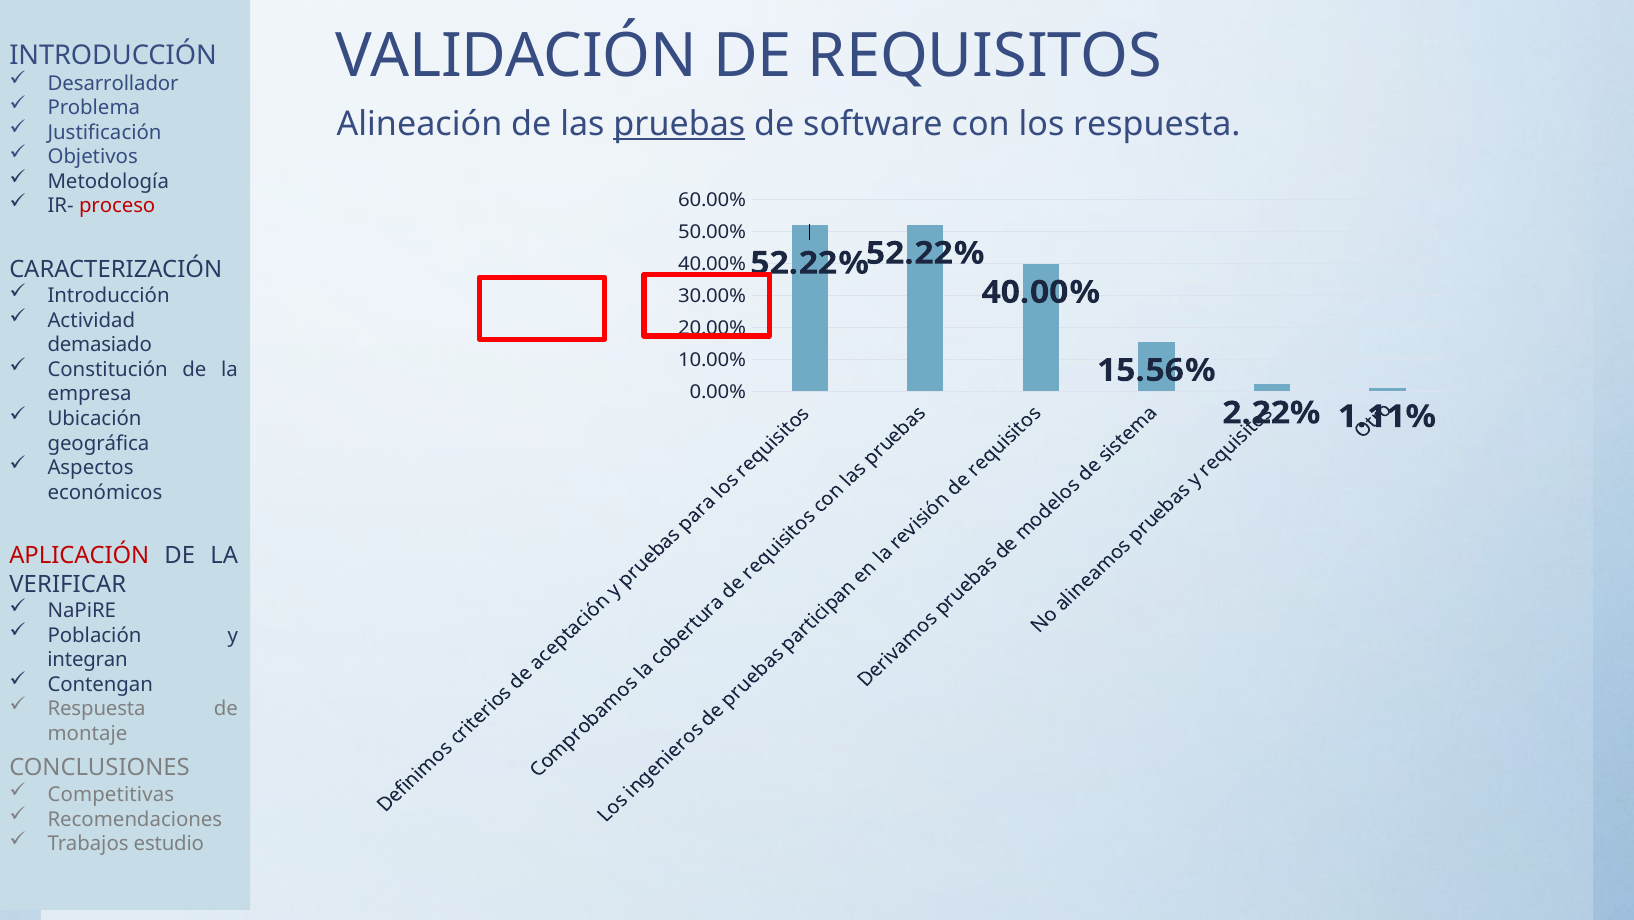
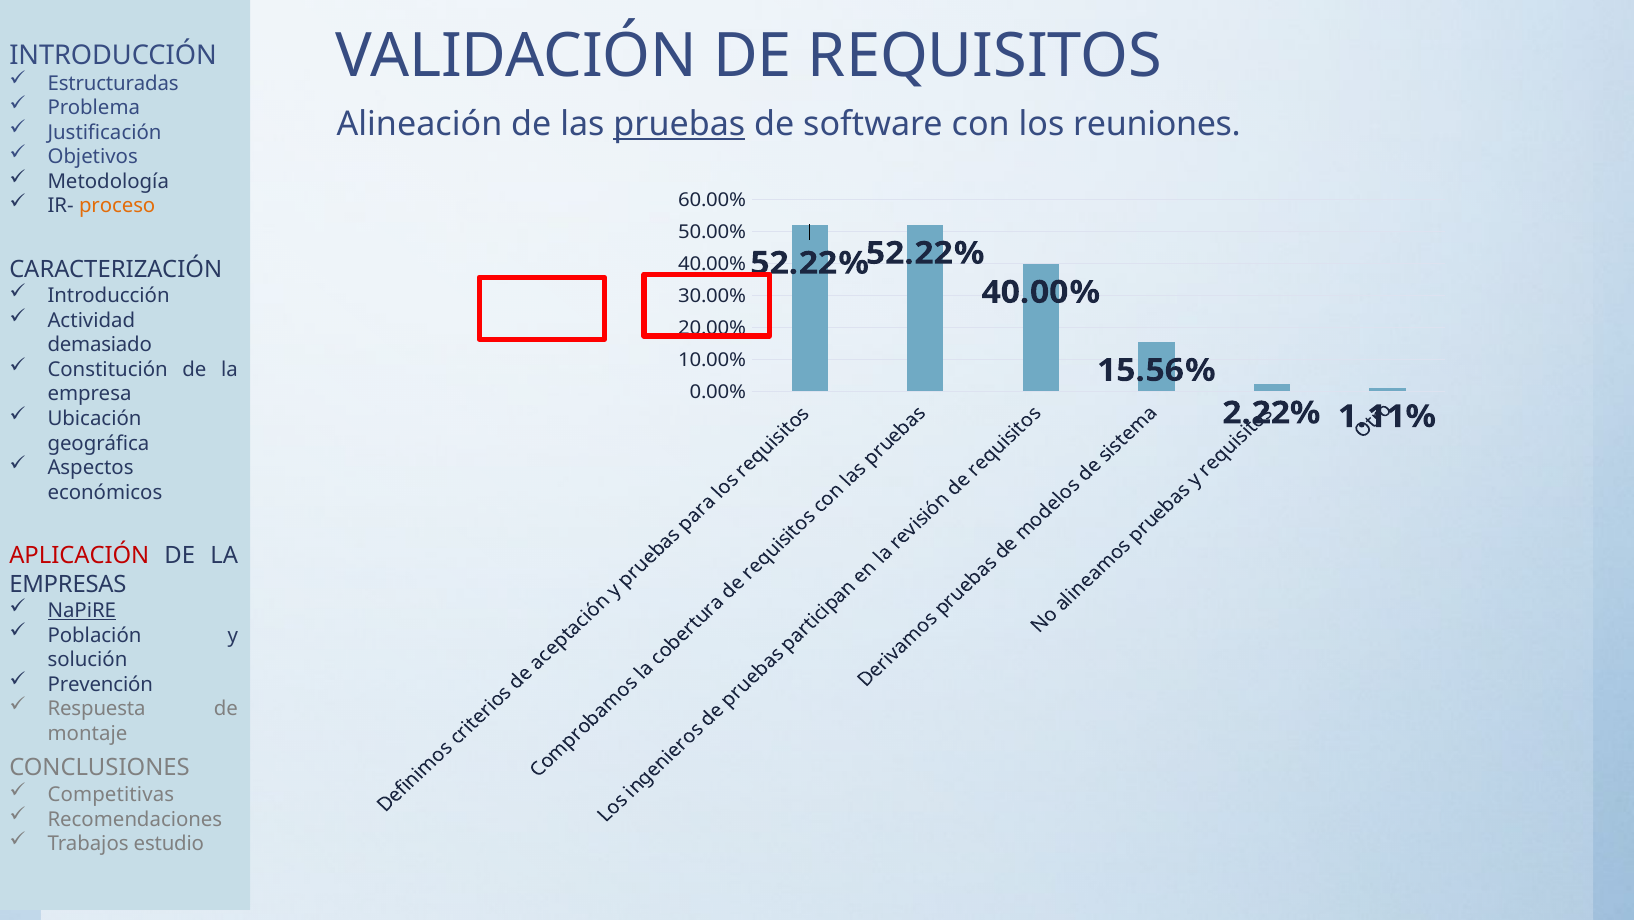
Desarrollador: Desarrollador -> Estructuradas (113, 83)
los respuesta: respuesta -> reuniones (1157, 124)
proceso colour: red -> orange (117, 206)
VERIFICAR: VERIFICAR -> EMPRESAS (68, 584)
NaPiRE underline: none -> present (82, 611)
integran: integran -> solución (88, 660)
Contengan: Contengan -> Prevención (100, 684)
